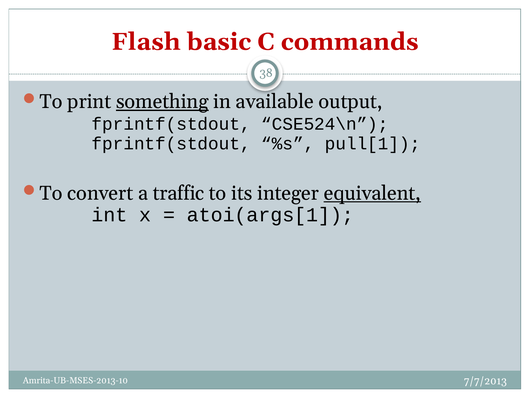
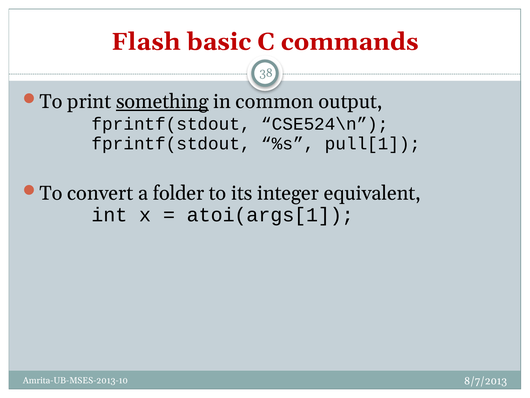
available: available -> common (275, 102)
traffic: traffic -> folder (179, 193)
equivalent underline: present -> none (372, 193)
7/7/2013: 7/7/2013 -> 8/7/2013 (485, 381)
